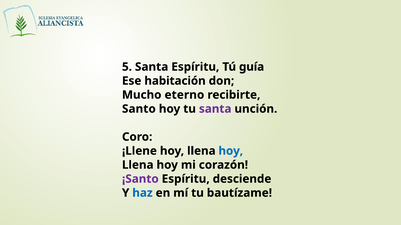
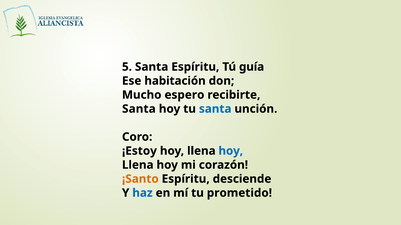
eterno: eterno -> espero (184, 95)
Santo: Santo -> Santa (139, 109)
santa colour: purple -> blue (215, 109)
¡Llene: ¡Llene -> ¡Estoy (139, 151)
¡Santo colour: purple -> orange (140, 179)
bautízame: bautízame -> prometido (239, 193)
